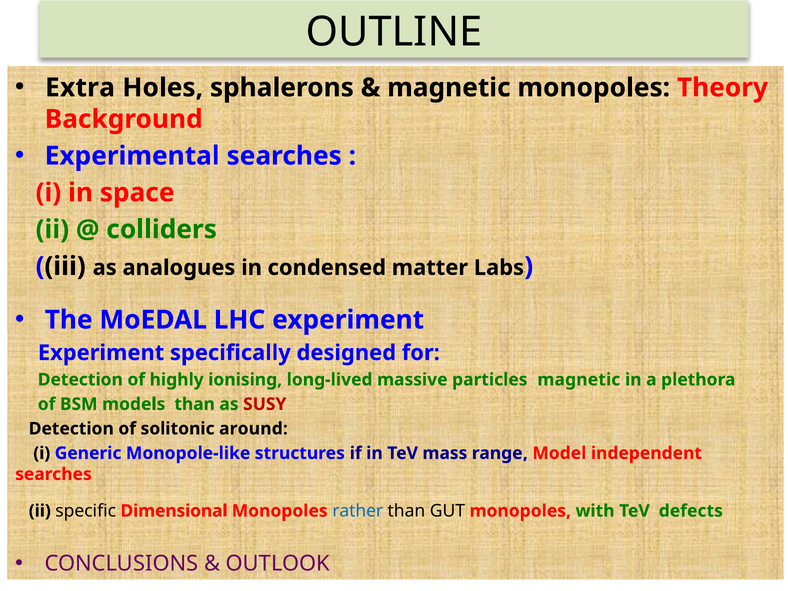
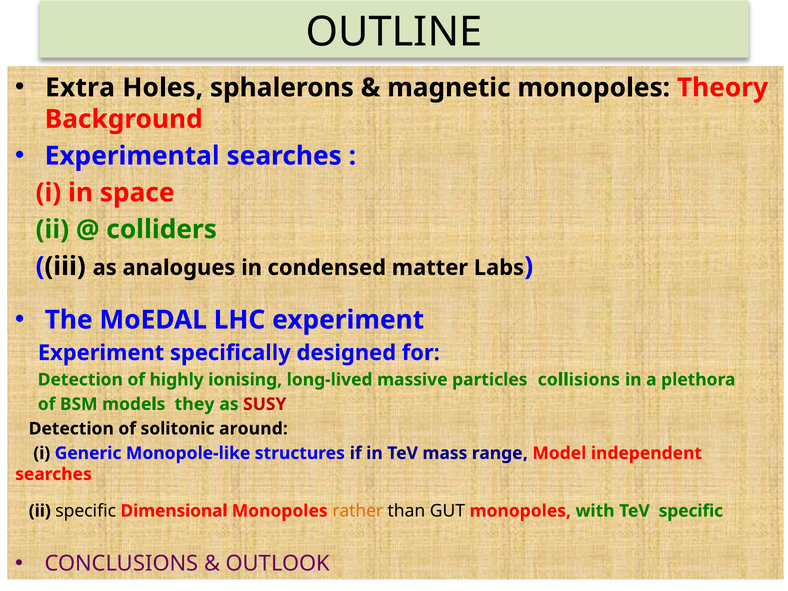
particles magnetic: magnetic -> collisions (579, 380)
models than: than -> they (195, 404)
rather colour: blue -> orange (358, 511)
TeV defects: defects -> specific (691, 511)
